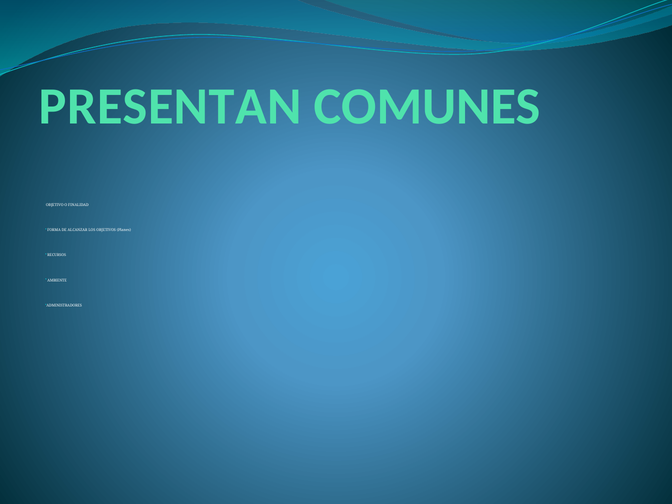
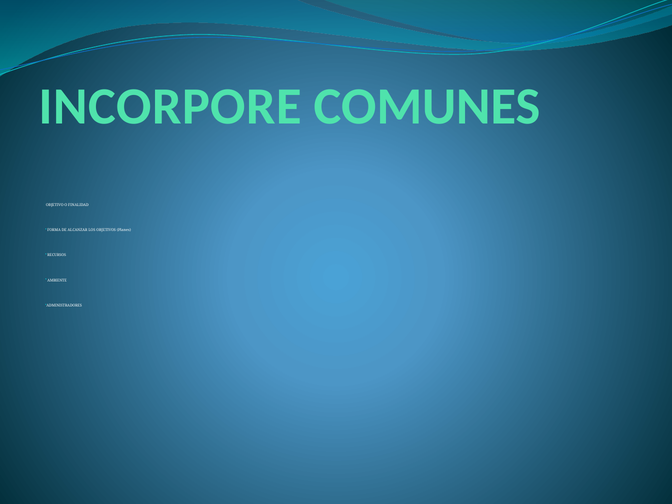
PRESENTAN: PRESENTAN -> INCORPORE (170, 106)
